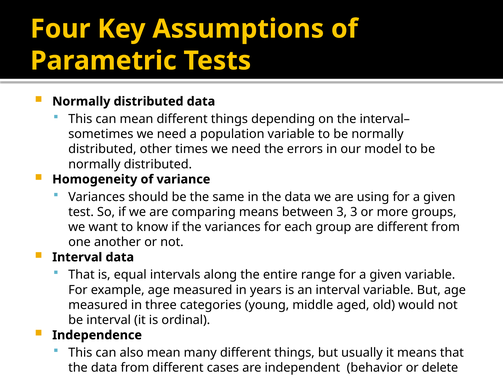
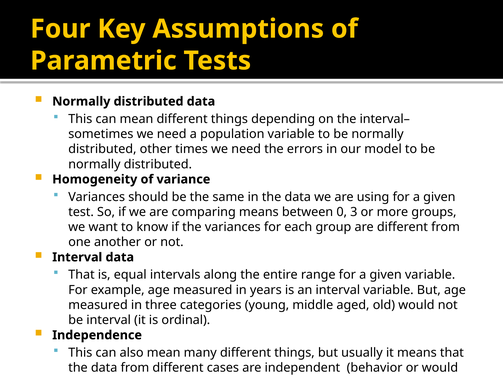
between 3: 3 -> 0 (342, 212)
or delete: delete -> would (440, 368)
